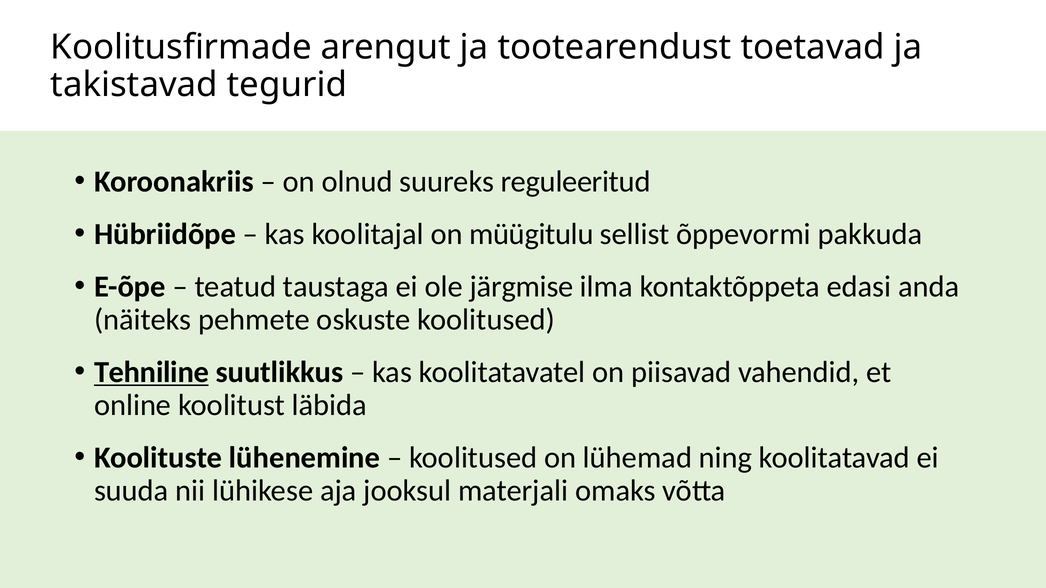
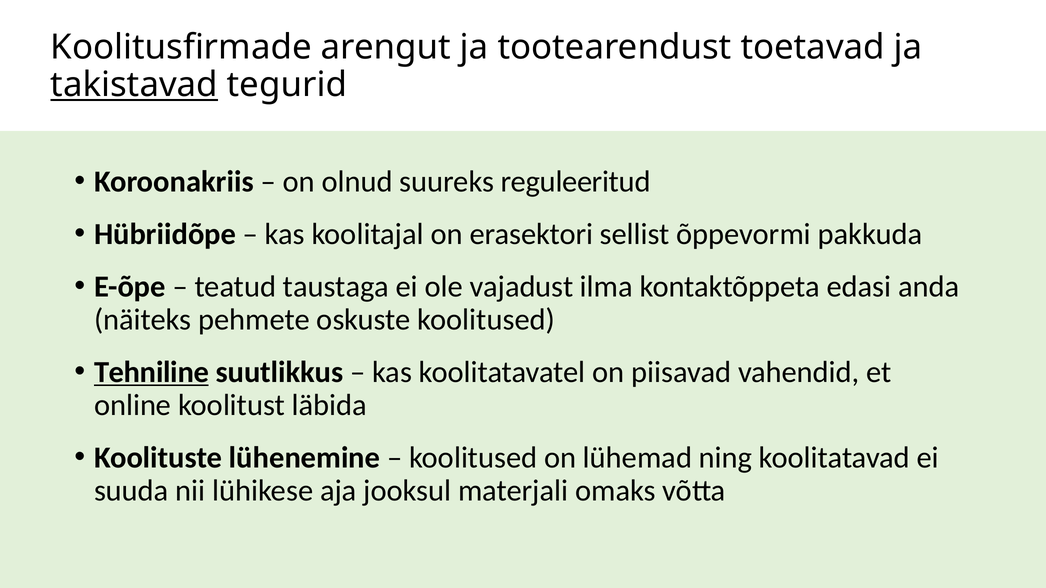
takistavad underline: none -> present (134, 85)
müügitulu: müügitulu -> erasektori (531, 234)
järgmise: järgmise -> vajadust (522, 287)
